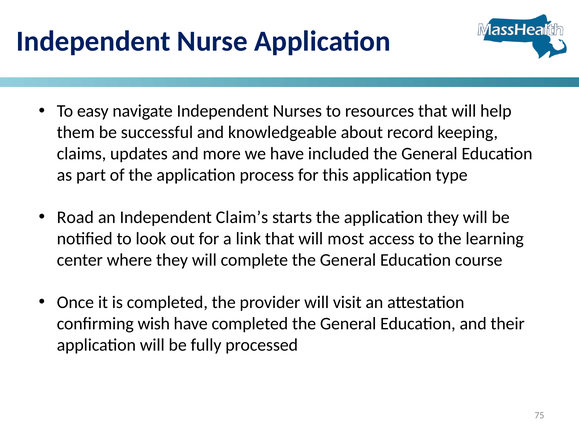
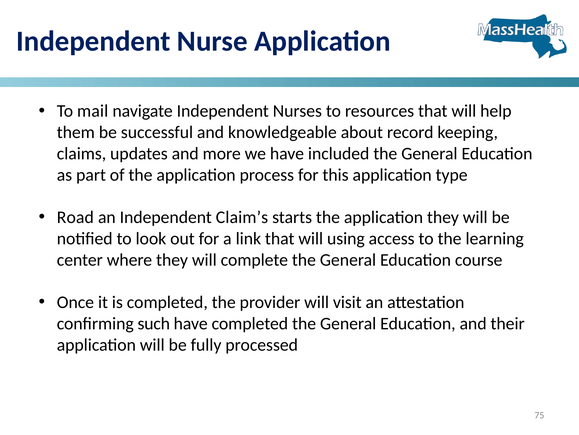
easy: easy -> mail (93, 111)
most: most -> using (346, 238)
wish: wish -> such (154, 323)
